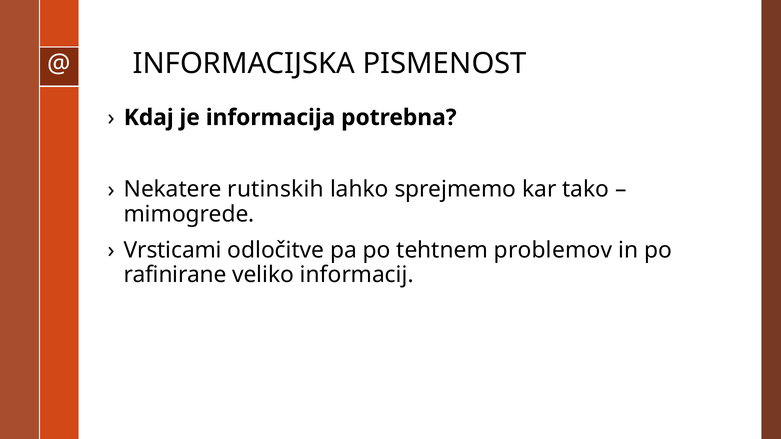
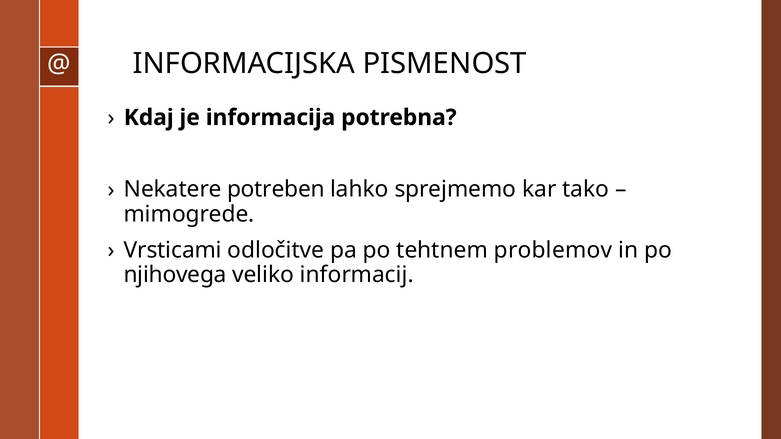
rutinskih: rutinskih -> potreben (276, 190)
rafinirane: rafinirane -> njihovega (175, 275)
